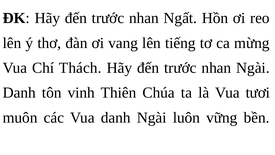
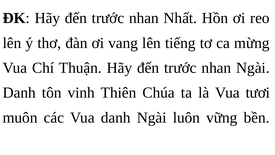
Ngất: Ngất -> Nhất (180, 18)
Thách: Thách -> Thuận (80, 68)
